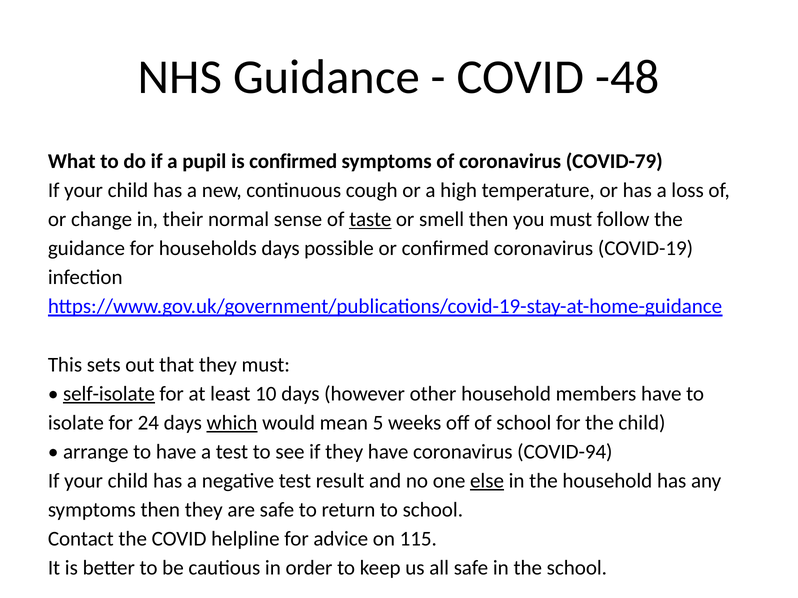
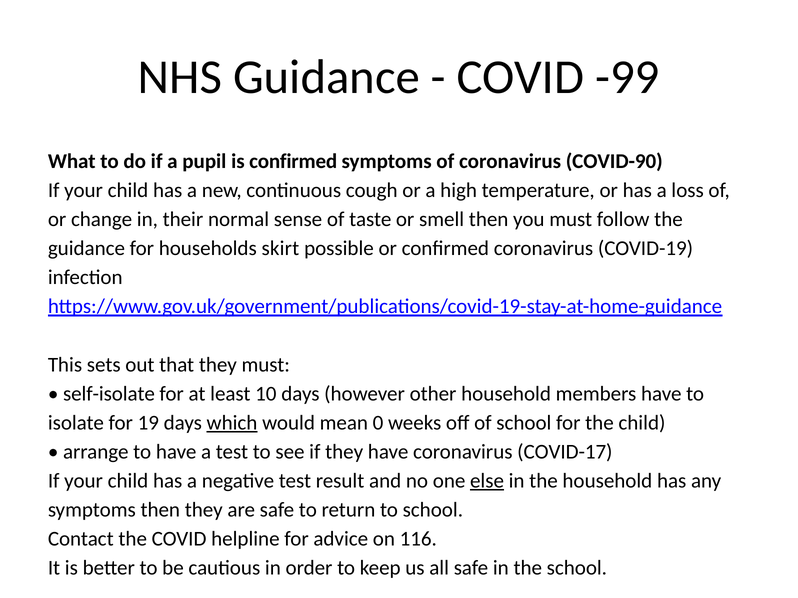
-48: -48 -> -99 (627, 77)
COVID-79: COVID-79 -> COVID-90 (614, 162)
taste underline: present -> none (370, 220)
households days: days -> skirt (280, 249)
self-isolate underline: present -> none (109, 394)
24: 24 -> 19 (148, 423)
5: 5 -> 0 (378, 423)
COVID-94: COVID-94 -> COVID-17 (565, 452)
115: 115 -> 116 (418, 539)
